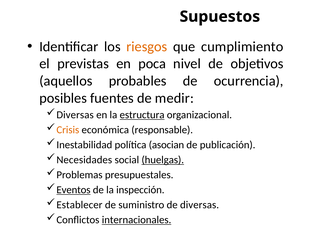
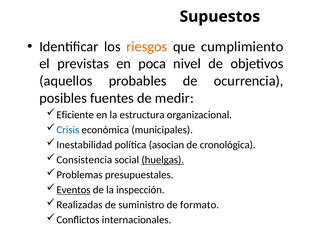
Diversas: Diversas -> Eficiente (75, 115)
estructura underline: present -> none (142, 115)
Crisis colour: orange -> blue (68, 130)
responsable: responsable -> municipales (162, 130)
publicación: publicación -> cronológica (228, 145)
Necesidades: Necesidades -> Consistencia (84, 160)
Establecer: Establecer -> Realizadas (79, 205)
de diversas: diversas -> formato (200, 205)
internacionales underline: present -> none (137, 220)
